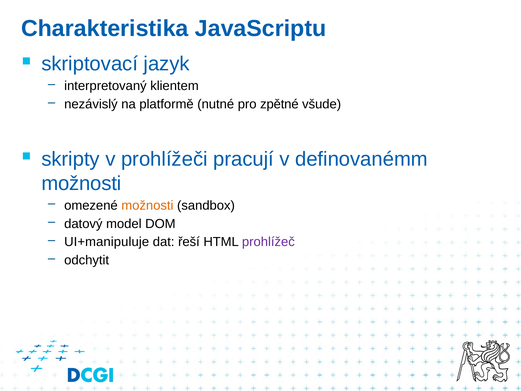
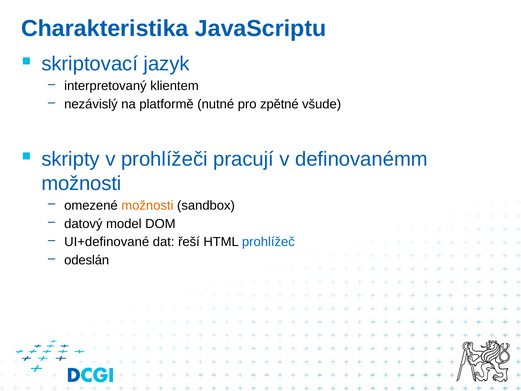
UI+manipuluje: UI+manipuluje -> UI+definované (107, 242)
prohlížeč colour: purple -> blue (268, 242)
odchytit: odchytit -> odeslán (87, 260)
